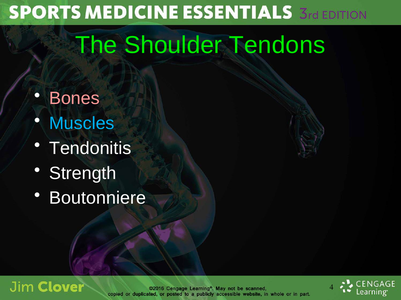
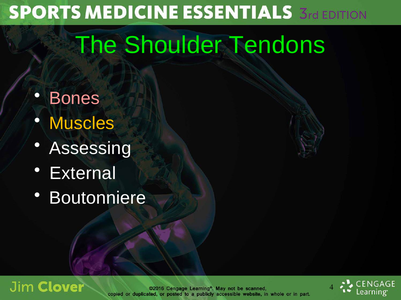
Muscles colour: light blue -> yellow (82, 124)
Tendonitis: Tendonitis -> Assessing (90, 149)
Strength: Strength -> External (83, 174)
